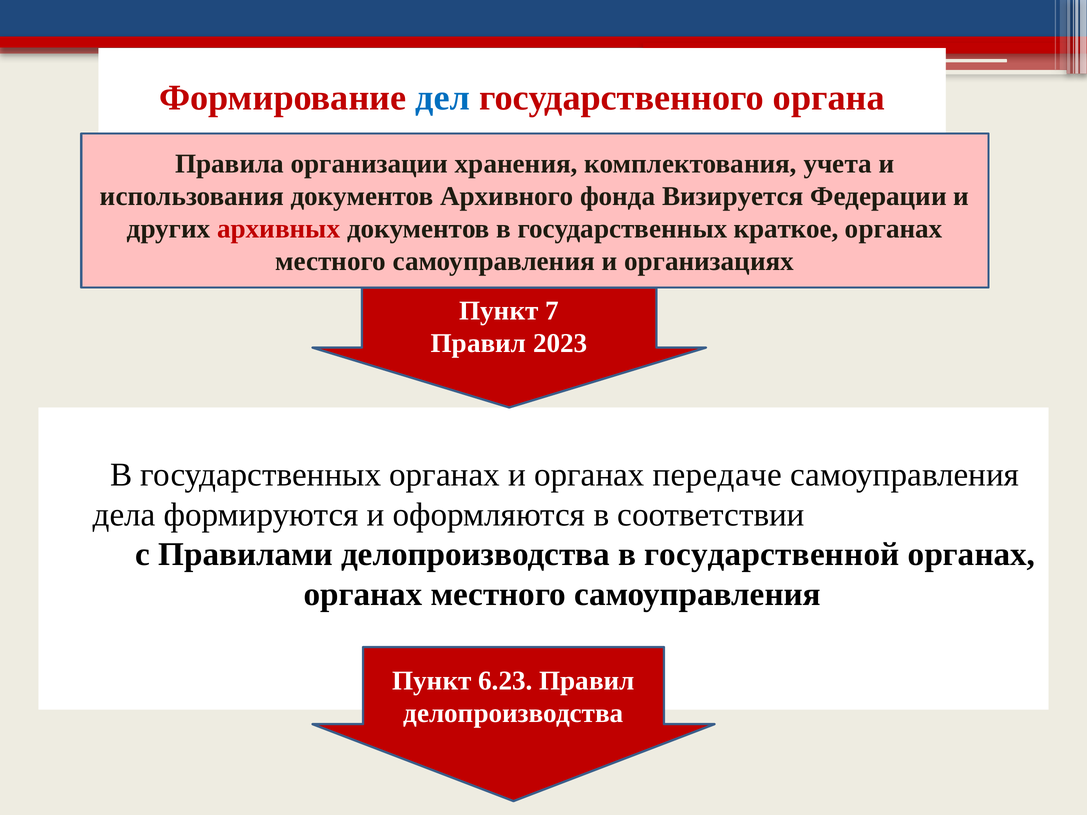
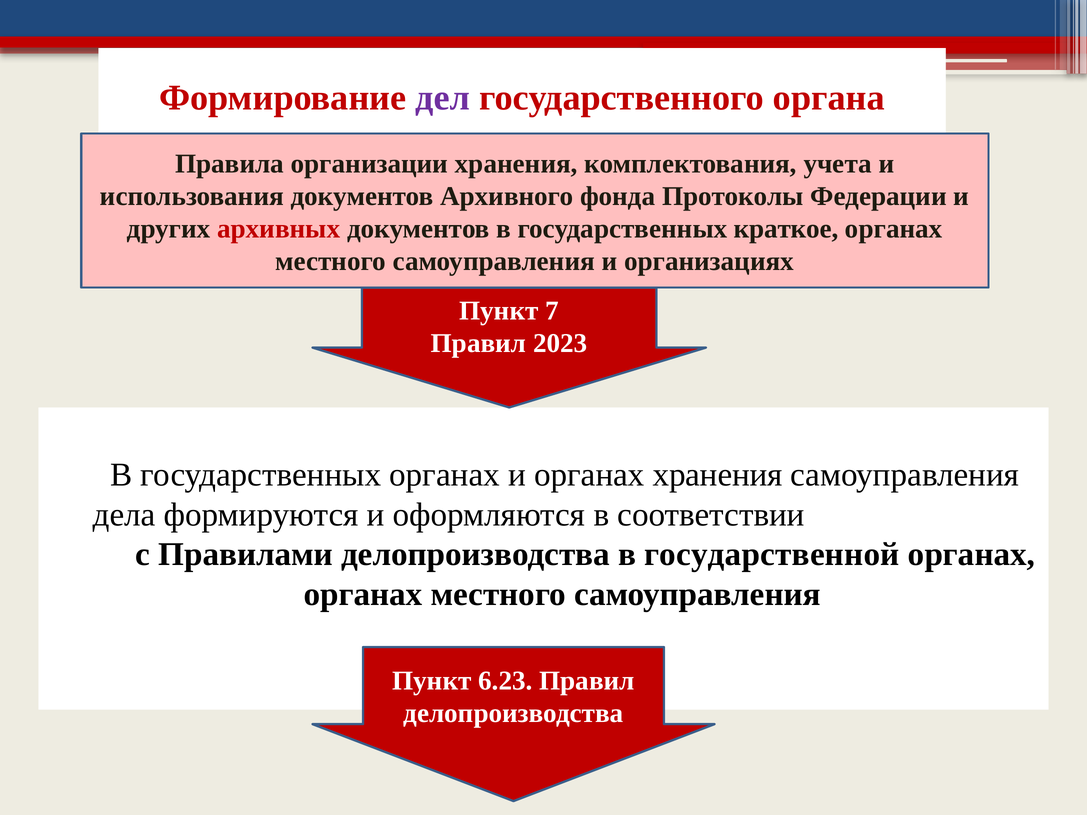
дел colour: blue -> purple (443, 98)
Визируется: Визируется -> Протоколы (733, 196)
органах передаче: передаче -> хранения (718, 475)
